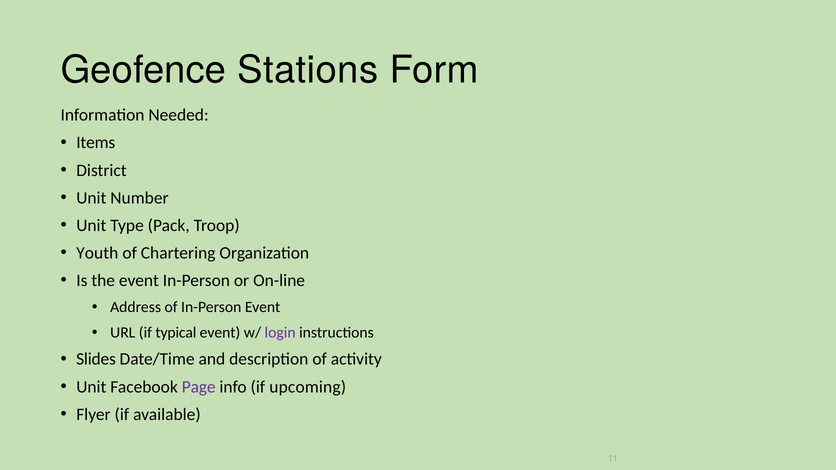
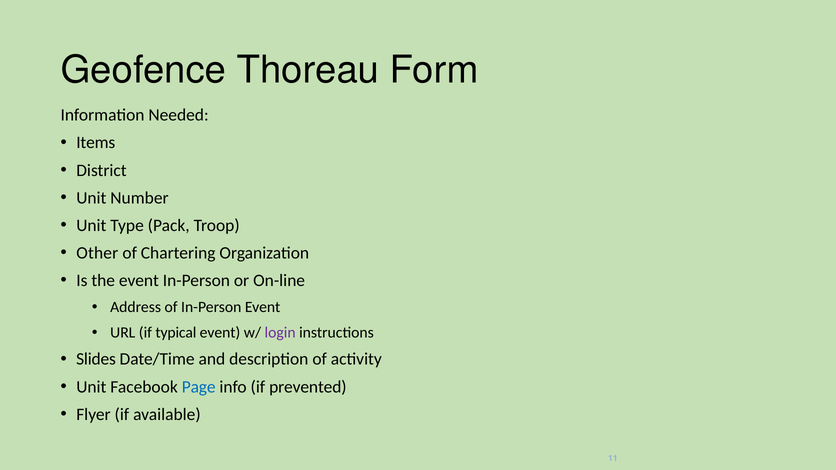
Stations: Stations -> Thoreau (308, 70)
Youth: Youth -> Other (97, 253)
Page colour: purple -> blue (199, 387)
upcoming: upcoming -> prevented (308, 387)
